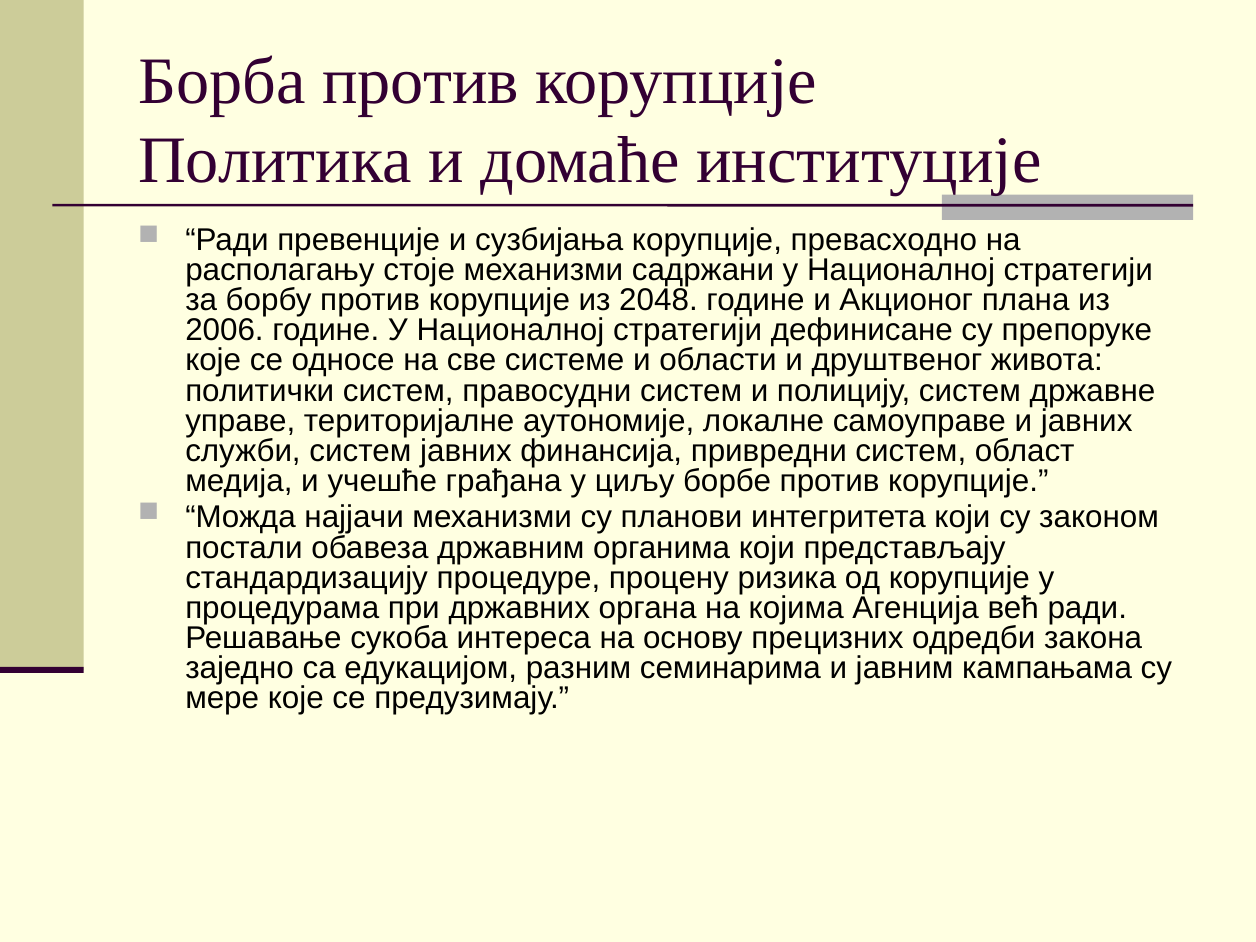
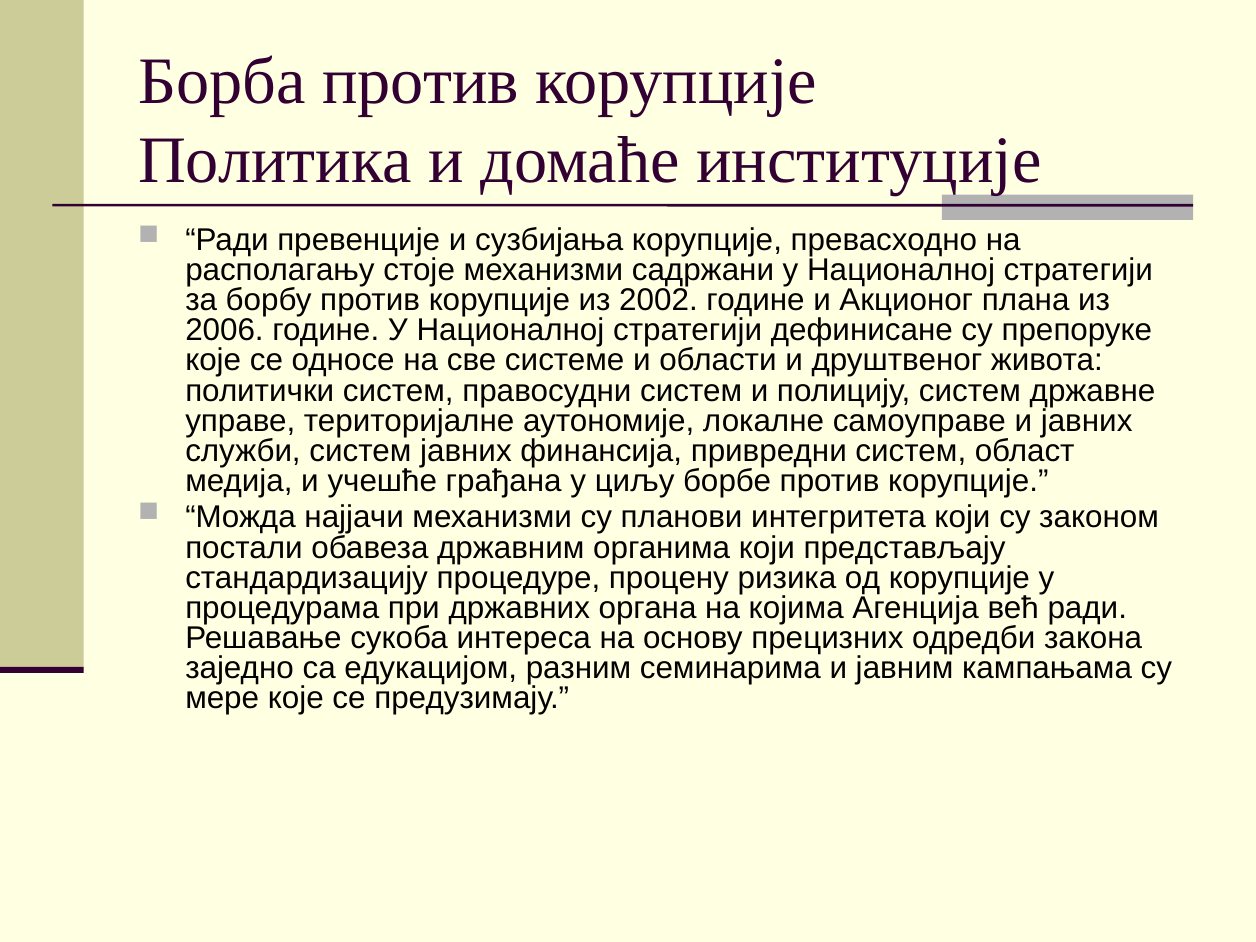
2048: 2048 -> 2002 (658, 300)
